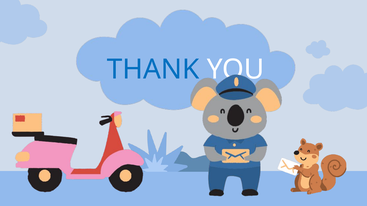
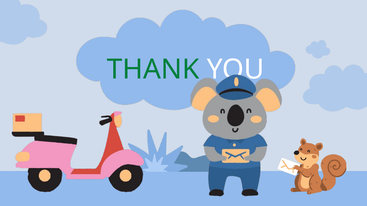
THANK colour: blue -> green (153, 69)
